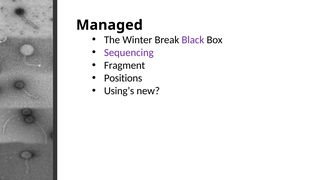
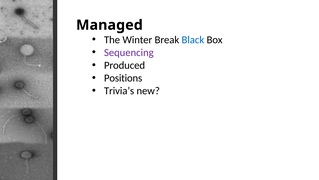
Black colour: purple -> blue (193, 40)
Fragment: Fragment -> Produced (125, 65)
Using’s: Using’s -> Trivia’s (119, 91)
